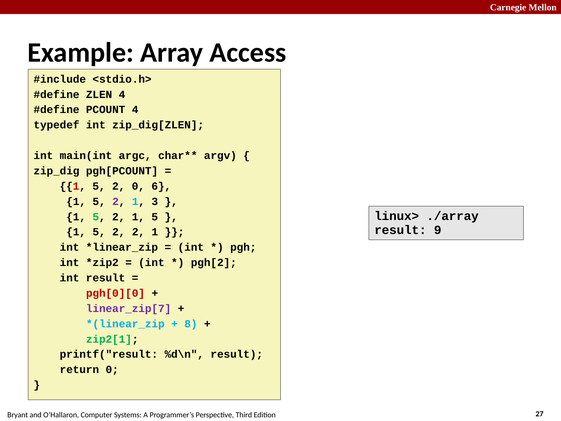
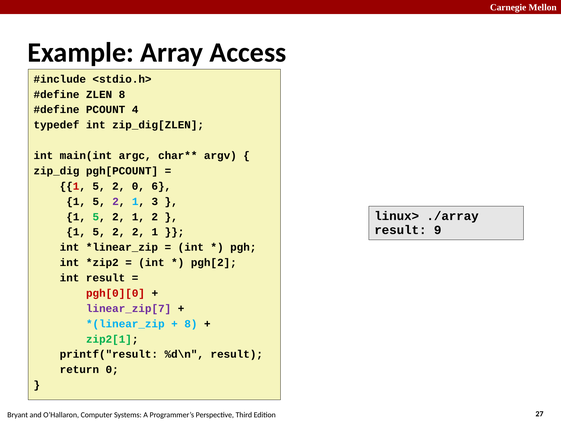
ZLEN 4: 4 -> 8 (122, 94)
2 1 5: 5 -> 2 (155, 217)
